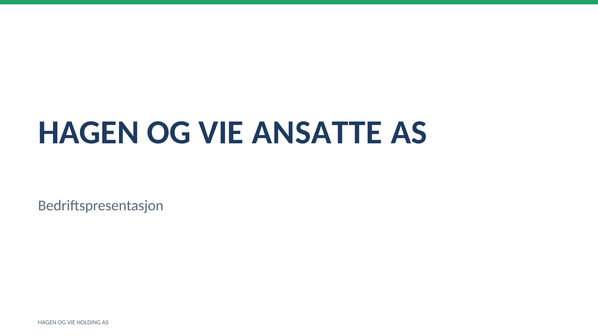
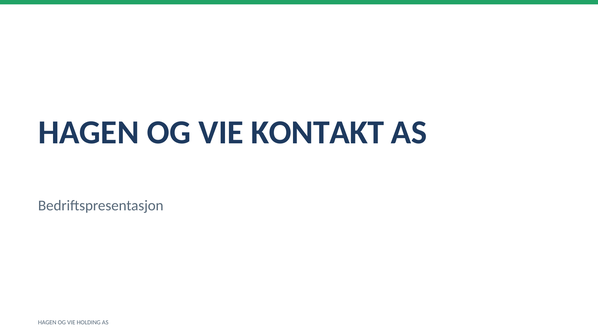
ANSATTE: ANSATTE -> KONTAKT (317, 133)
